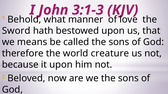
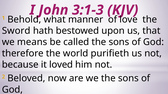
creature: creature -> purifieth (110, 54)
it upon: upon -> loved (61, 65)
